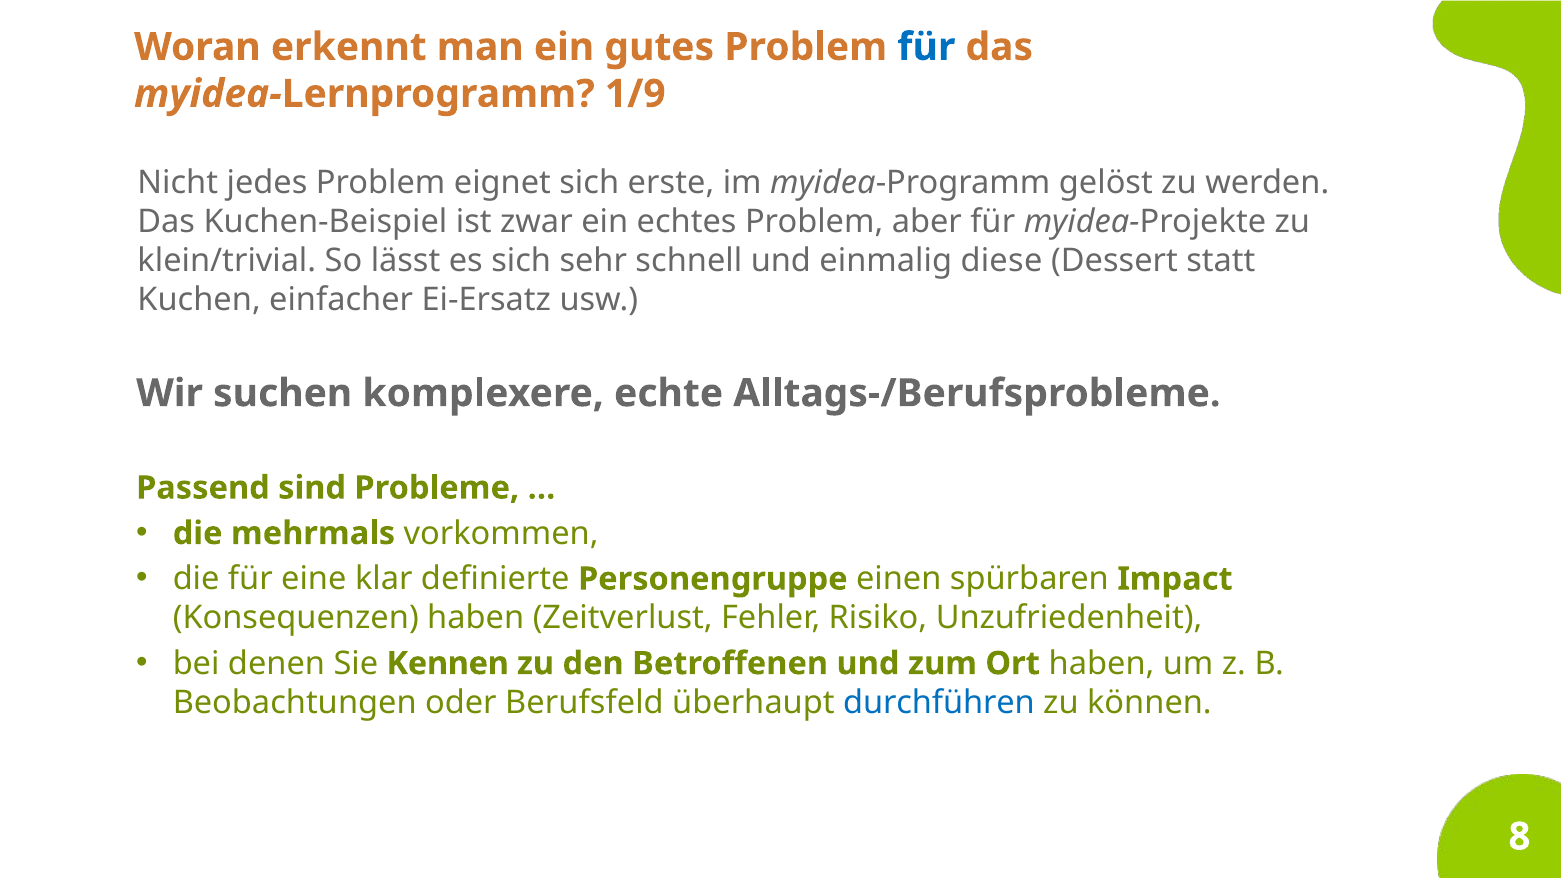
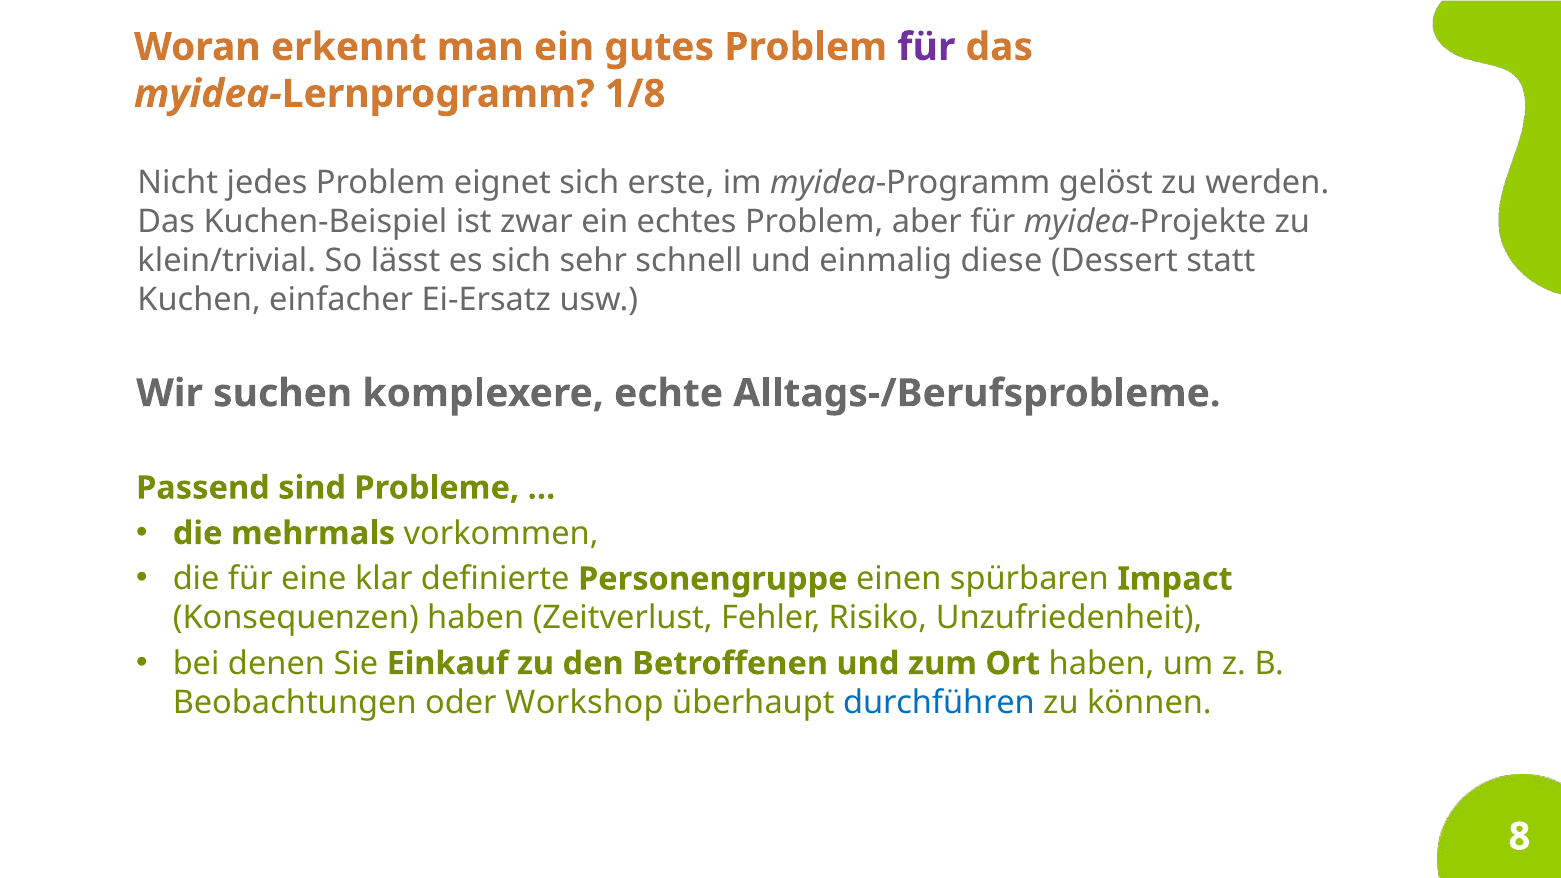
für colour: blue -> purple (926, 47)
1/9: 1/9 -> 1/8 (635, 94)
Kennen: Kennen -> Einkauf (448, 664)
Berufsfeld: Berufsfeld -> Workshop (584, 703)
